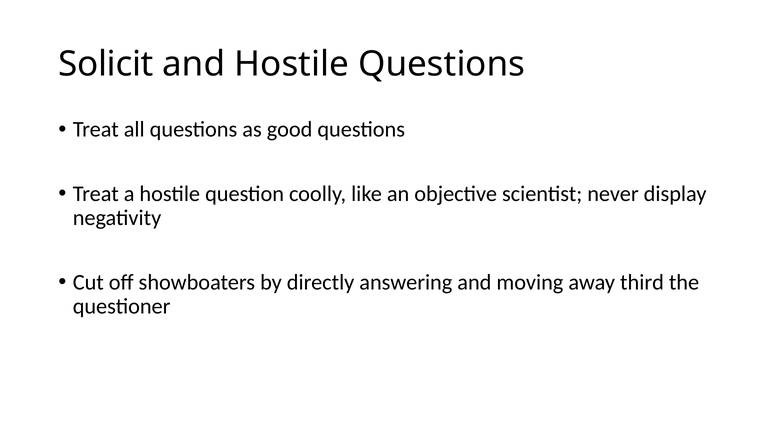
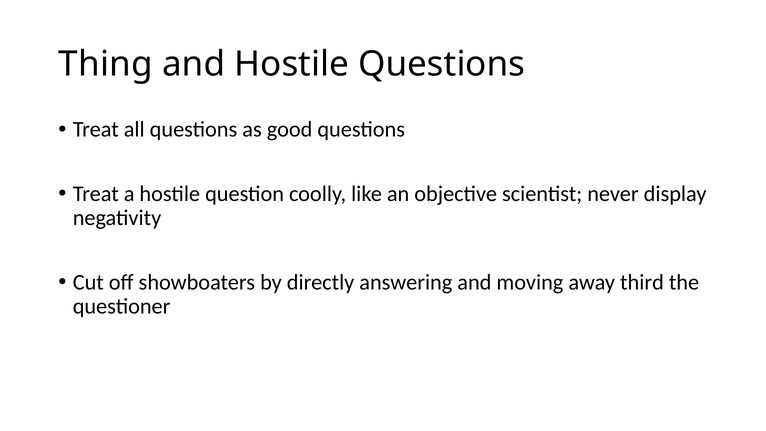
Solicit: Solicit -> Thing (106, 64)
